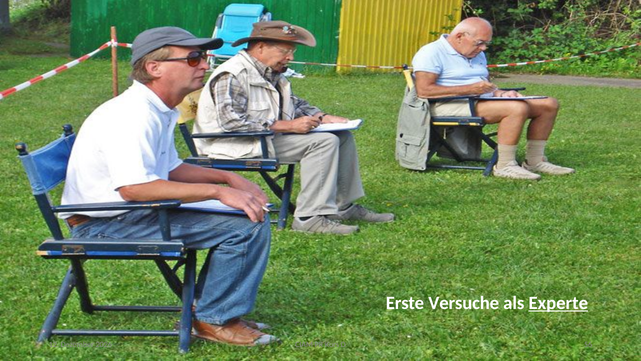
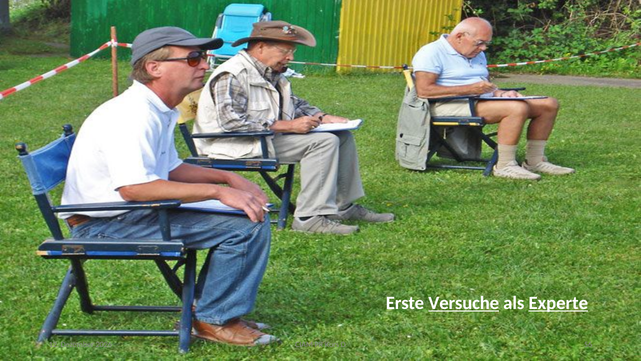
Versuche underline: none -> present (464, 303)
